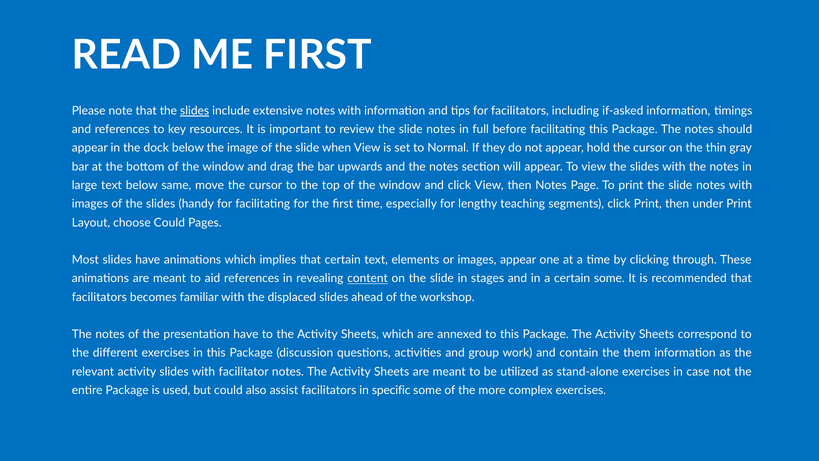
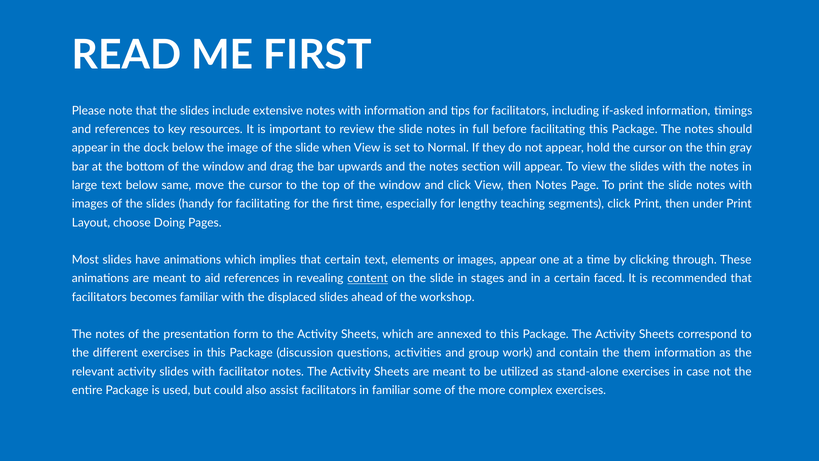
slides underline: present -> none (195, 111)
choose Could: Could -> Doing (169, 222)
certain some: some -> faced (609, 278)
presentation have: have -> form (246, 334)
in specific: specific -> familiar (391, 390)
